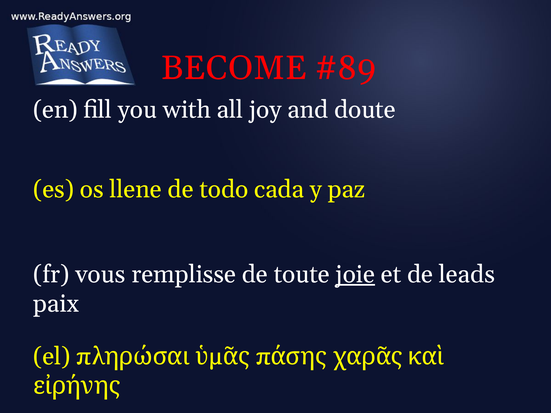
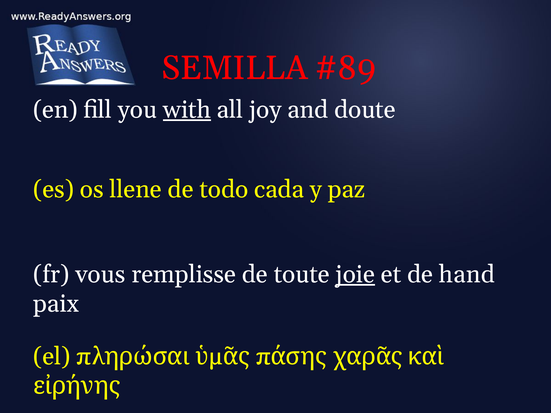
BECOME: BECOME -> SEMILLA (235, 68)
with underline: none -> present (187, 110)
leads: leads -> hand (467, 275)
